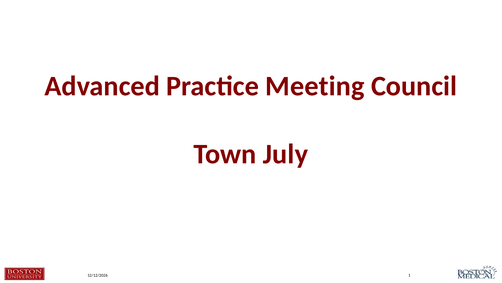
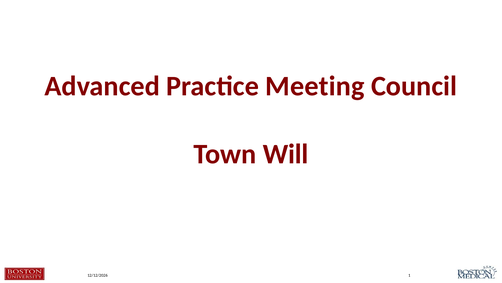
July: July -> Will (286, 154)
